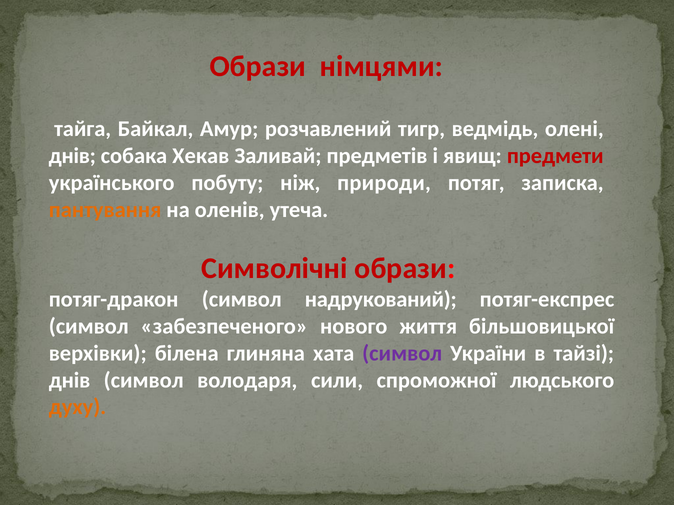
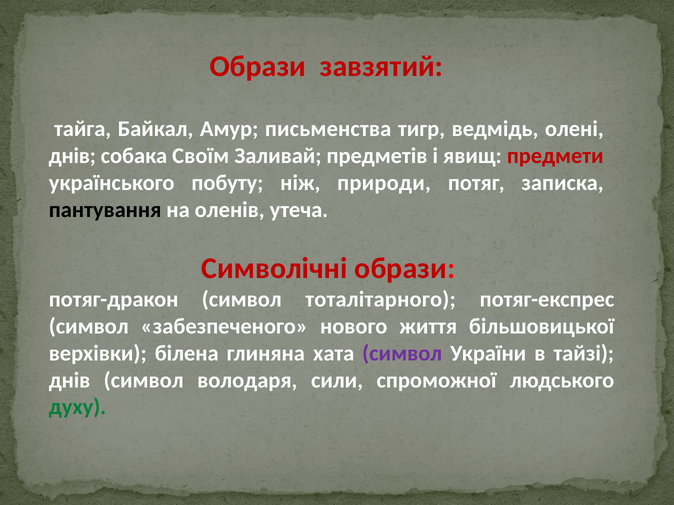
німцями: німцями -> завзятий (381, 67)
розчавлений: розчавлений -> письменства (328, 129)
Хекав: Хекав -> Своїм (201, 156)
пантування colour: orange -> black (105, 210)
надрукований: надрукований -> тоталітарного (381, 300)
духу colour: orange -> green (78, 407)
